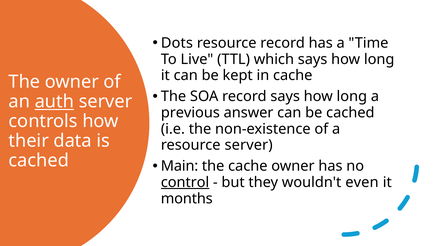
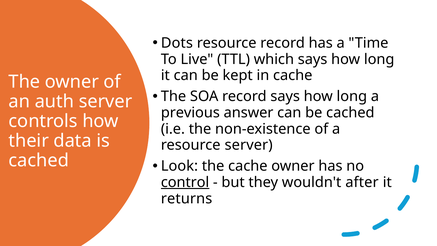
auth underline: present -> none (54, 102)
Main: Main -> Look (179, 166)
even: even -> after (362, 182)
months: months -> returns (187, 198)
